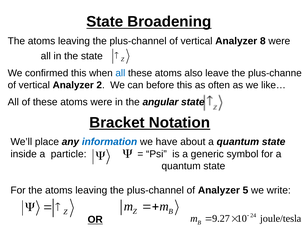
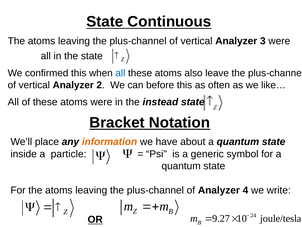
Broadening: Broadening -> Continuous (169, 22)
8: 8 -> 3 (263, 41)
angular: angular -> instead (160, 102)
information colour: blue -> orange (110, 142)
5: 5 -> 4 (245, 190)
